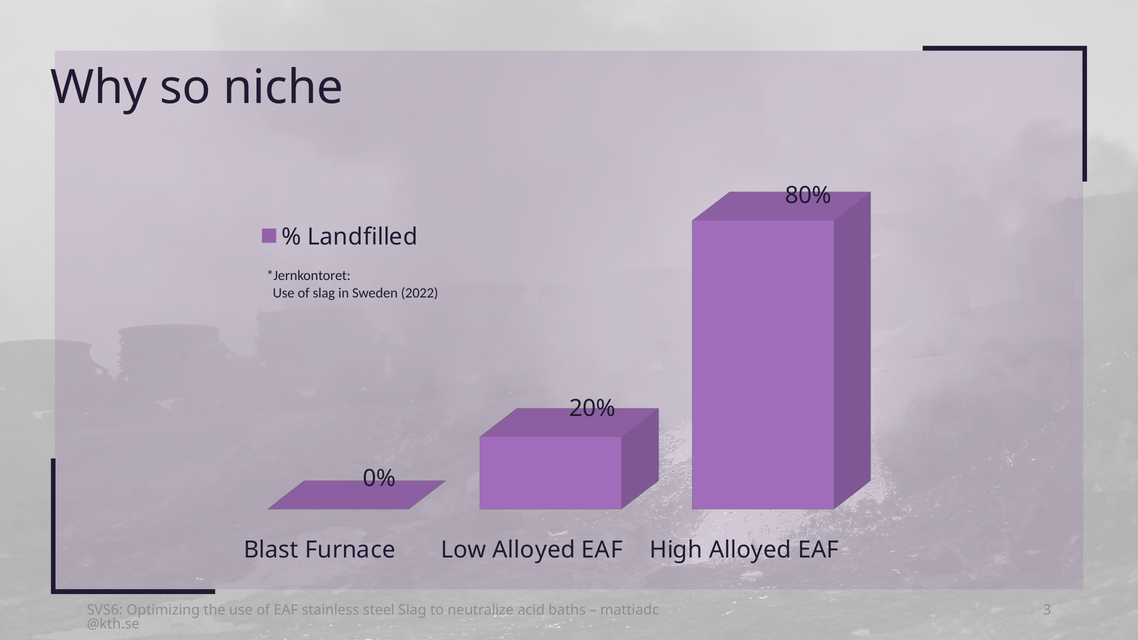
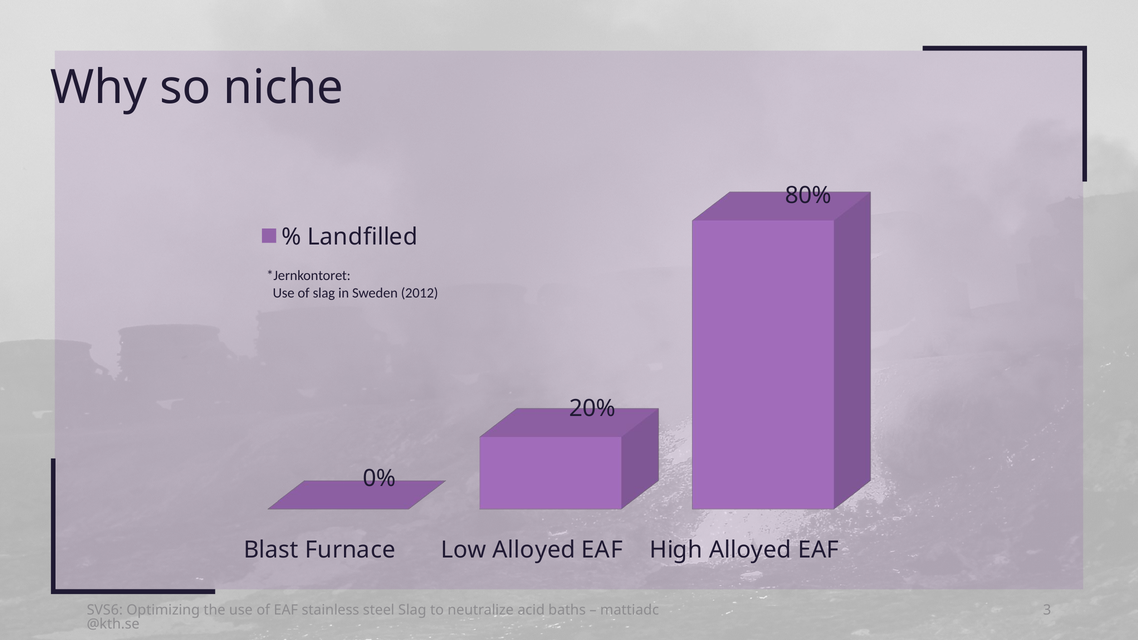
2022: 2022 -> 2012 (420, 293)
